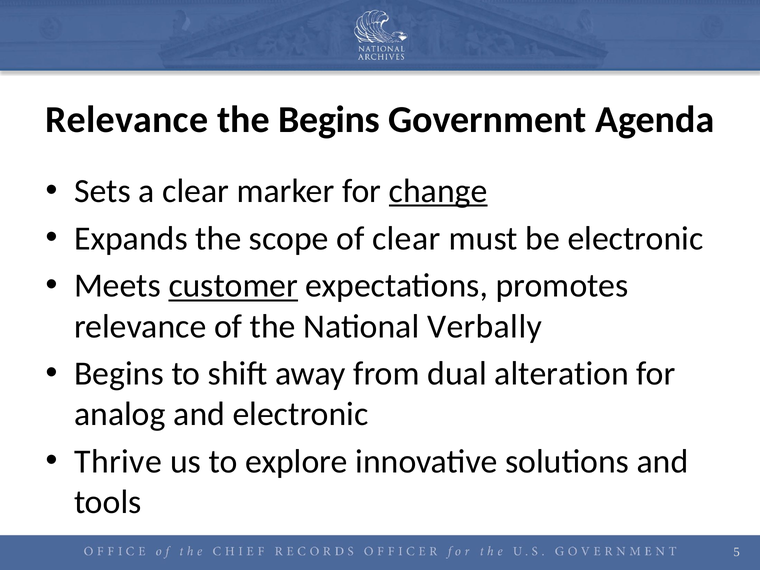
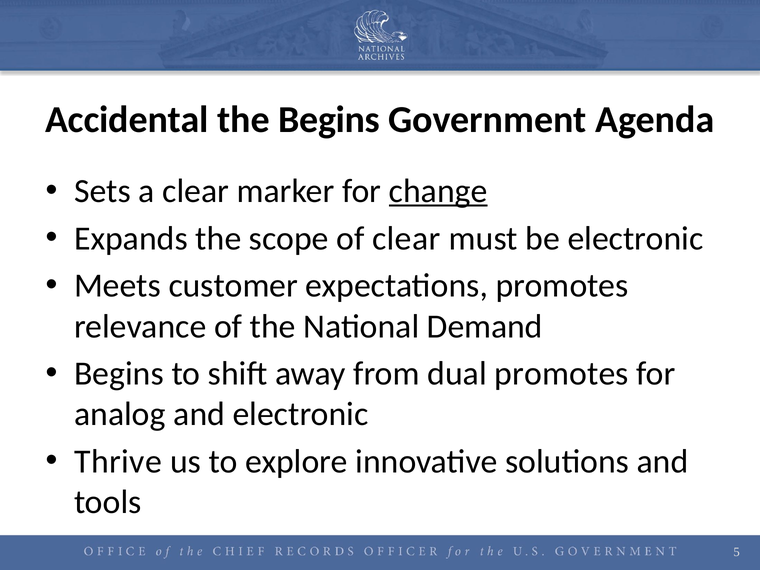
Relevance: Relevance -> Accidental (127, 120)
customer underline: present -> none (233, 286)
Verbally: Verbally -> Demand (485, 326)
dual alteration: alteration -> promotes (562, 374)
